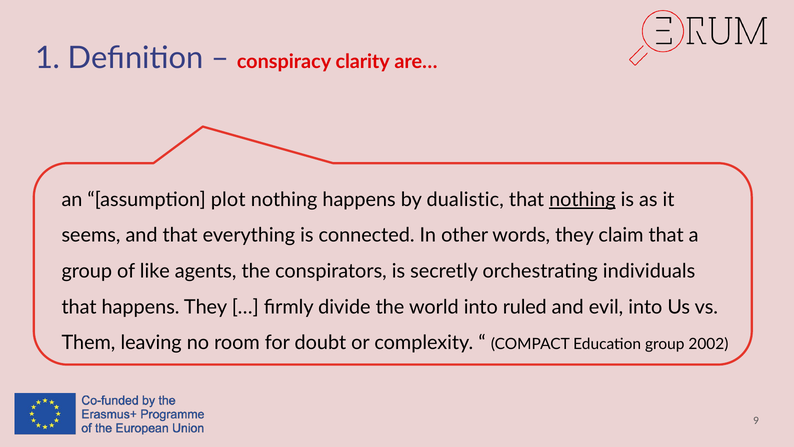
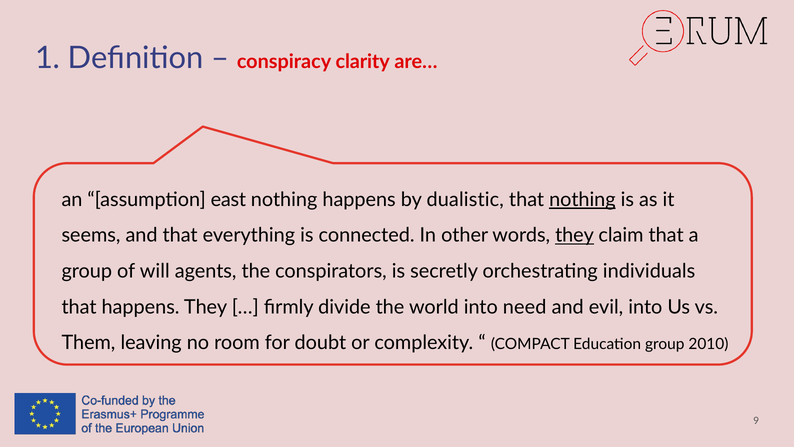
plot: plot -> east (228, 200)
they underline: none -> present (575, 235)
like: like -> will (155, 271)
ruled: ruled -> need (525, 307)
2002: 2002 -> 2010 (708, 344)
